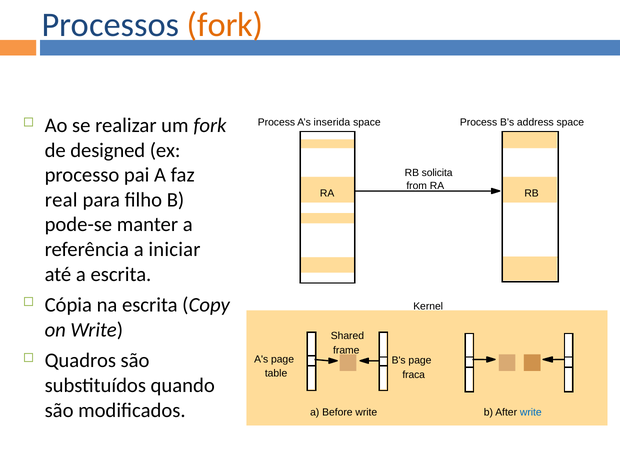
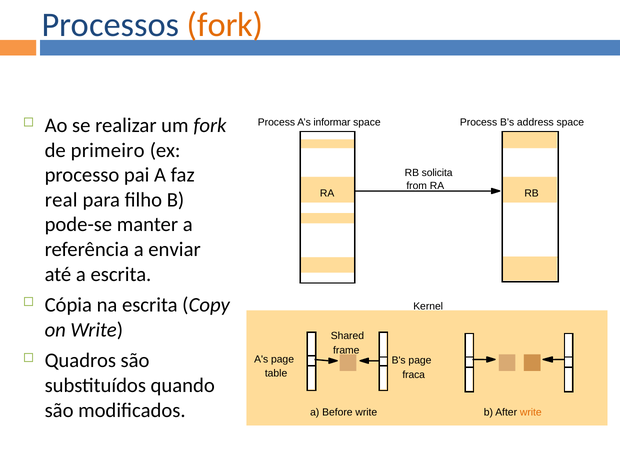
inserida: inserida -> informar (332, 122)
designed: designed -> primeiro (108, 150)
iniciar: iniciar -> enviar (175, 249)
write colour: blue -> orange (531, 412)
